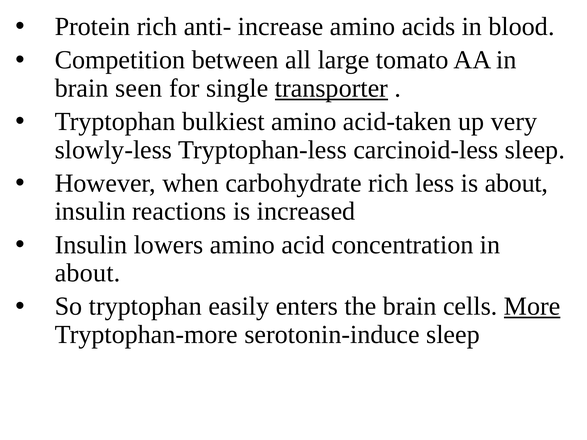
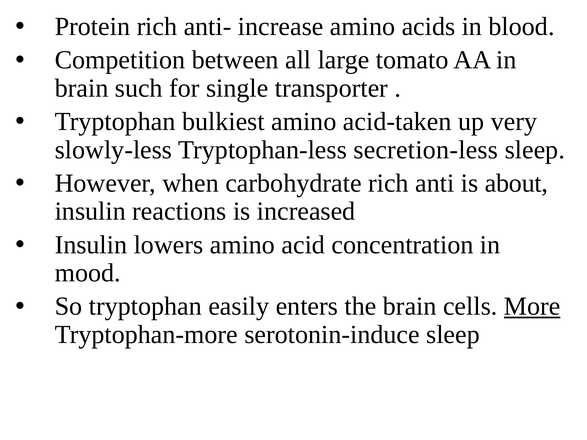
seen: seen -> such (139, 88)
transporter underline: present -> none (331, 88)
carcinoid-less: carcinoid-less -> secretion-less (426, 150)
less: less -> anti (435, 183)
about: about -> mood (88, 273)
